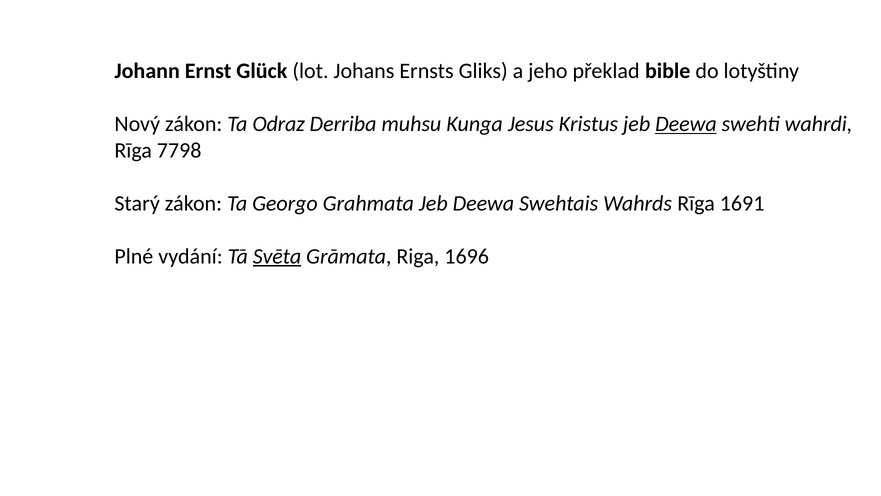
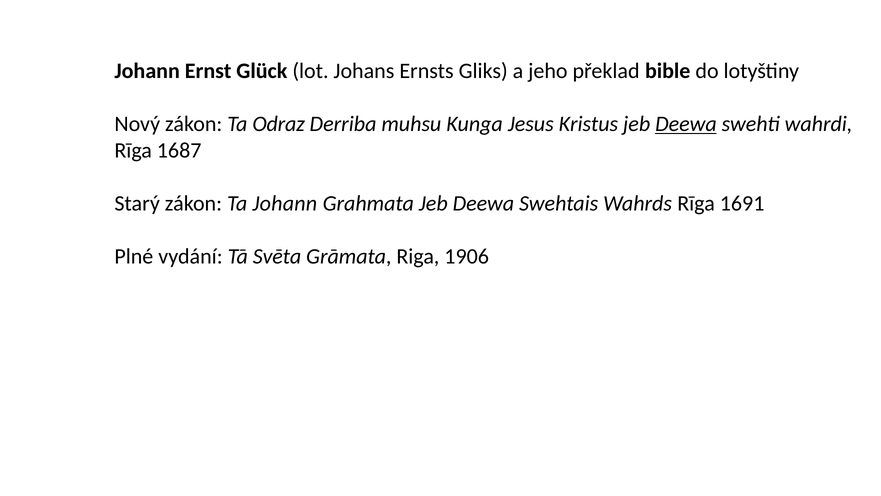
7798: 7798 -> 1687 (179, 150)
Ta Georgo: Georgo -> Johann (285, 203)
Svēta underline: present -> none (277, 256)
1696: 1696 -> 1906 (467, 256)
